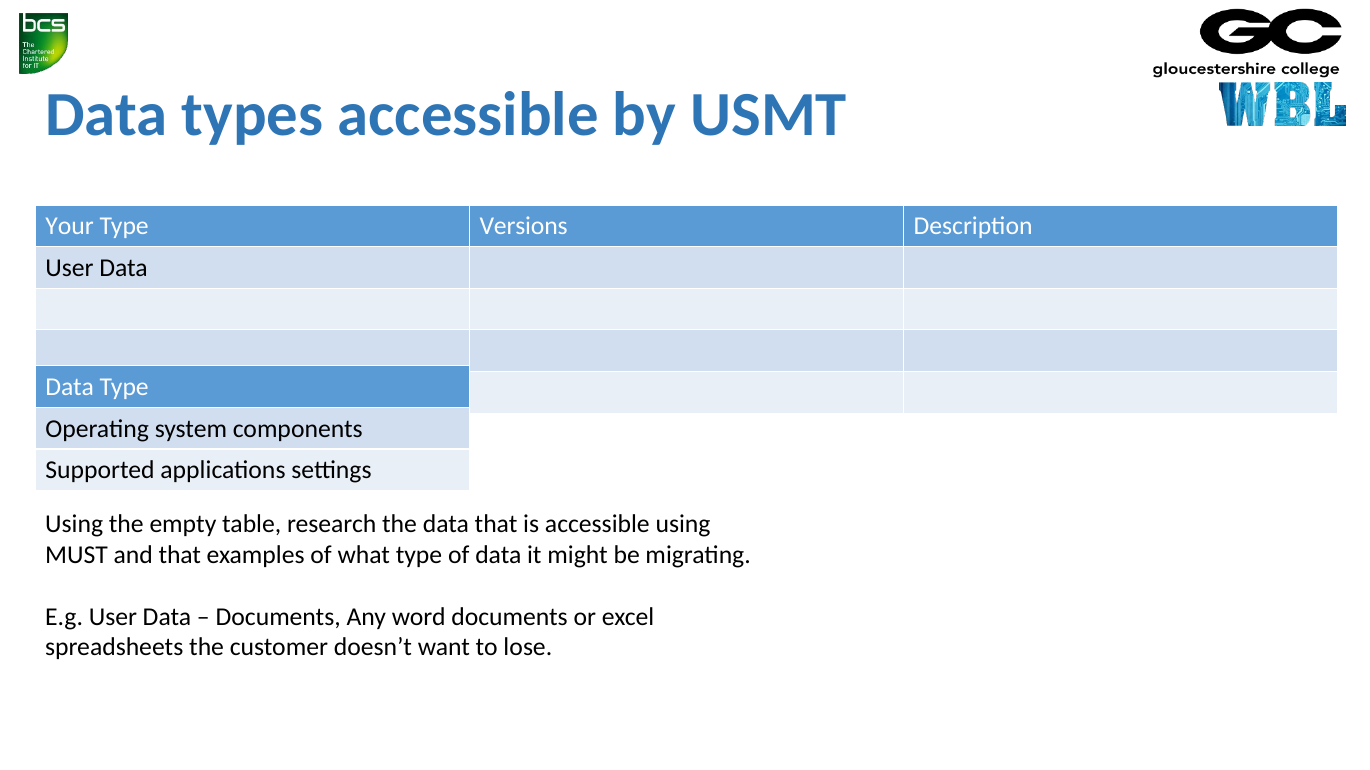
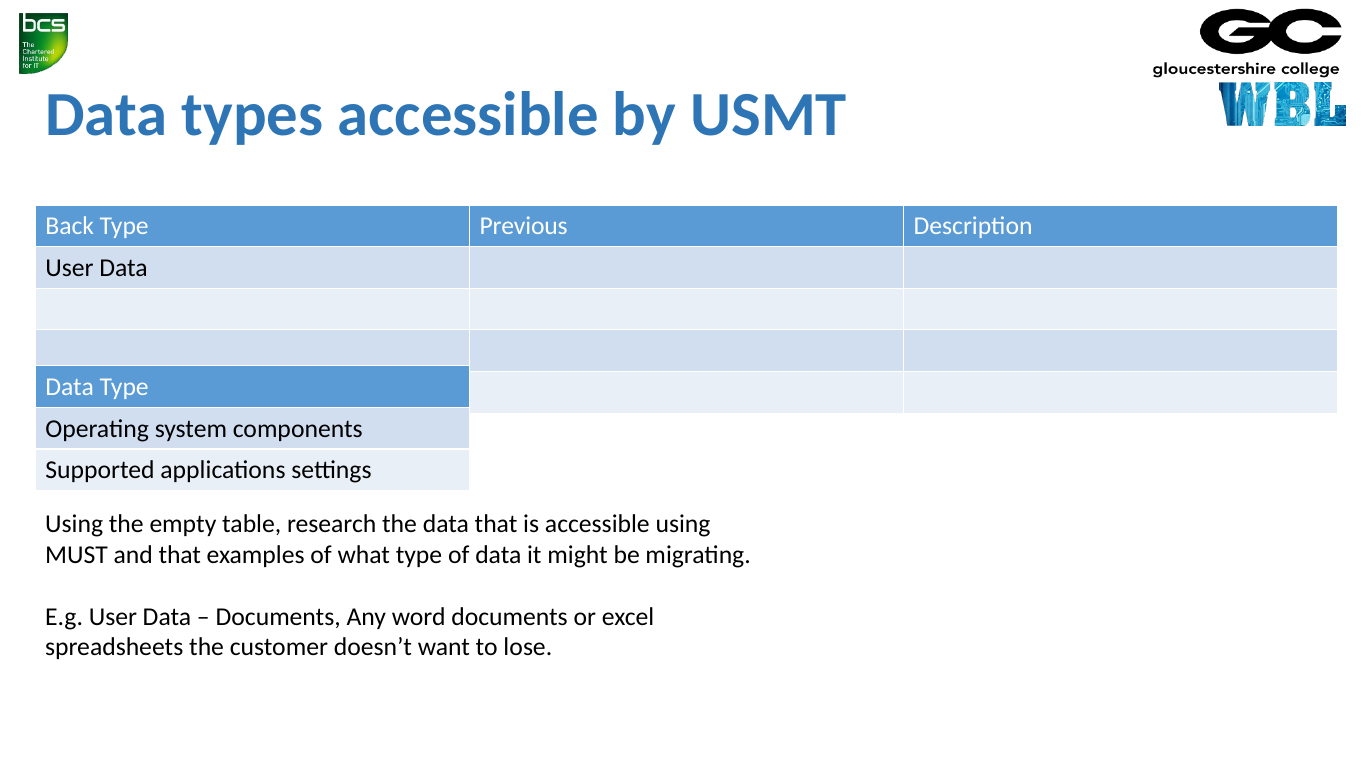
Your: Your -> Back (70, 226)
Versions: Versions -> Previous (524, 226)
